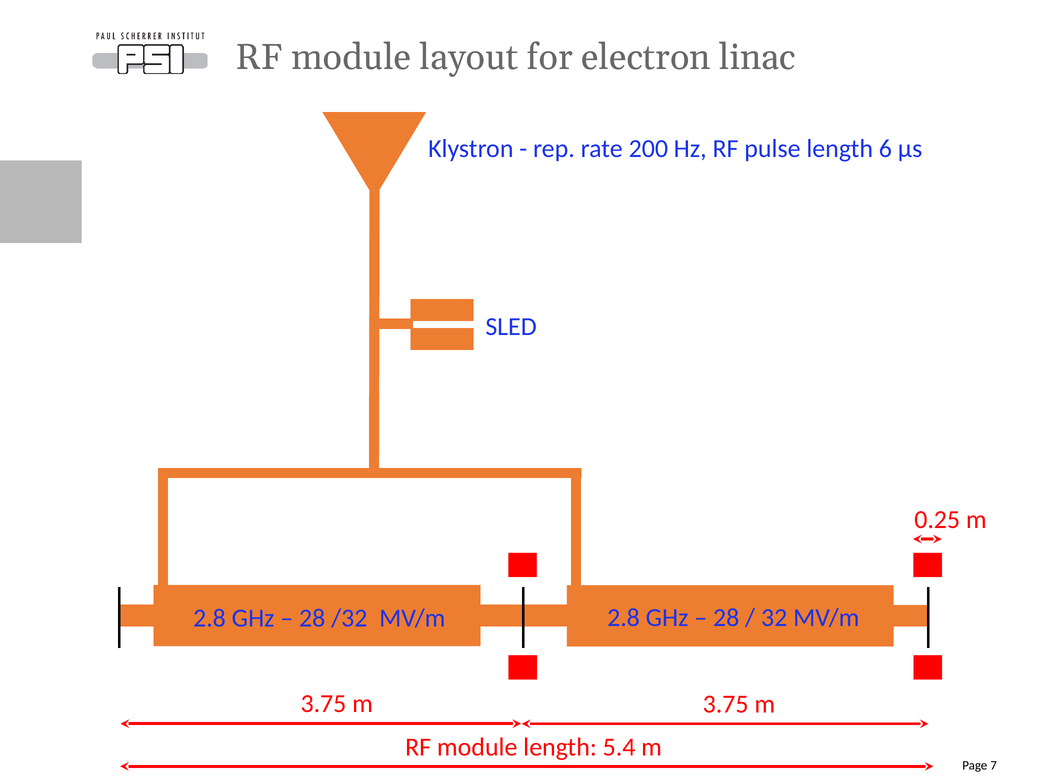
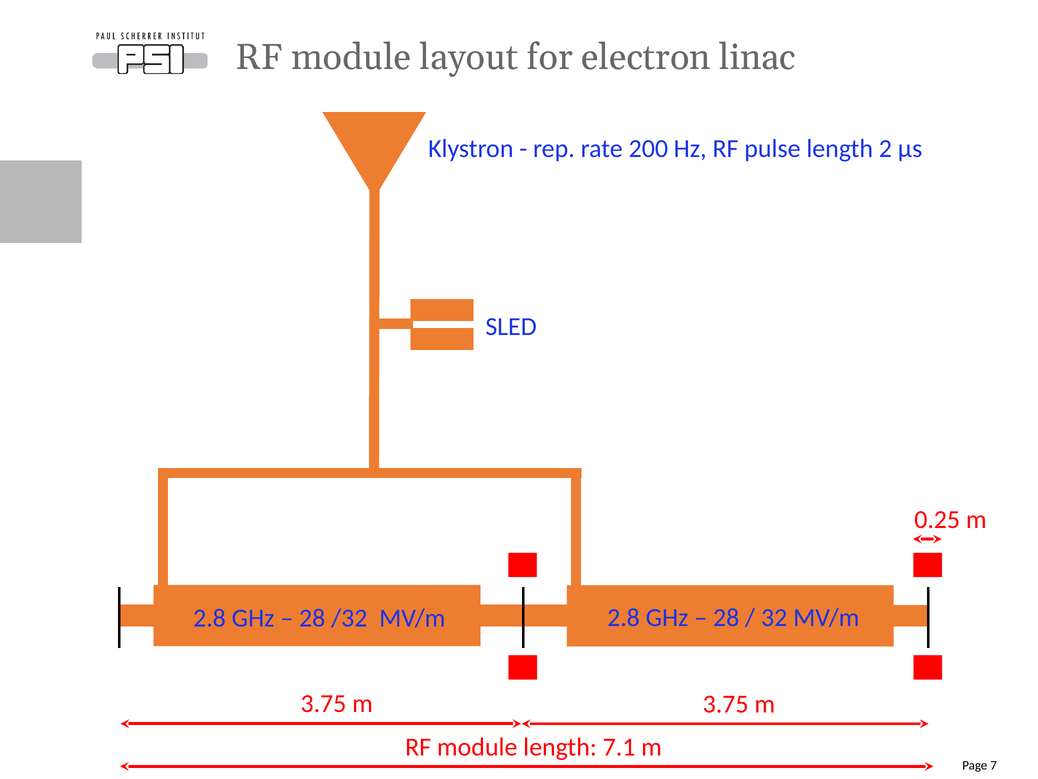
6: 6 -> 2 (885, 149)
5.4: 5.4 -> 7.1 (619, 747)
